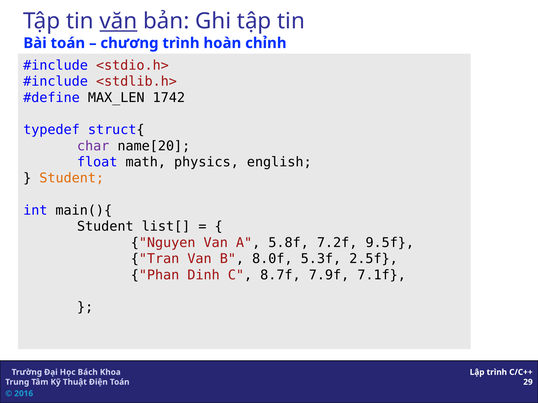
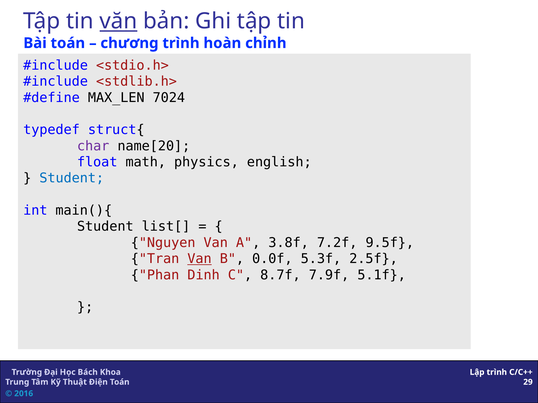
1742: 1742 -> 7024 (169, 98)
Student colour: orange -> blue (72, 178)
5.8f: 5.8f -> 3.8f (289, 243)
Van underline: none -> present (200, 259)
8.0f: 8.0f -> 0.0f (272, 259)
7.1f: 7.1f -> 5.1f (382, 275)
